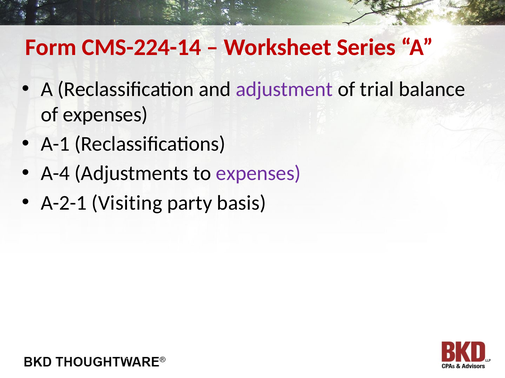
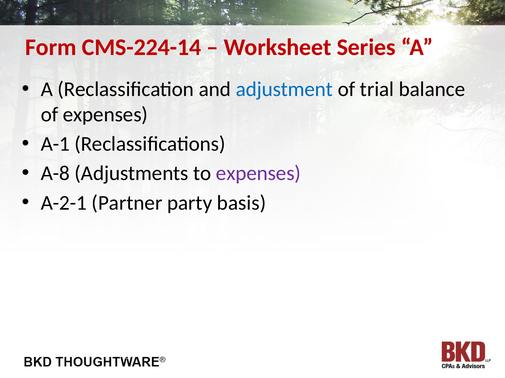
adjustment colour: purple -> blue (284, 90)
A-4: A-4 -> A-8 (55, 174)
Visiting: Visiting -> Partner (127, 203)
